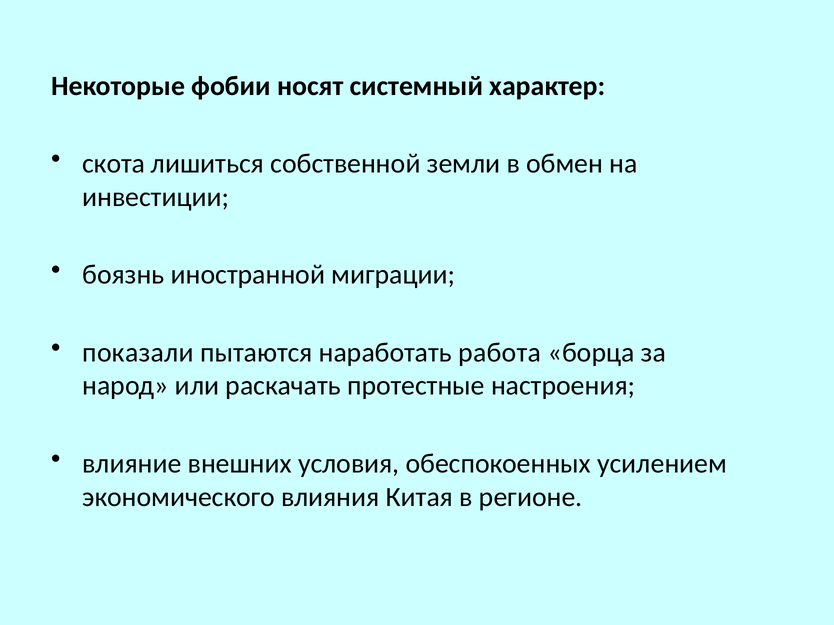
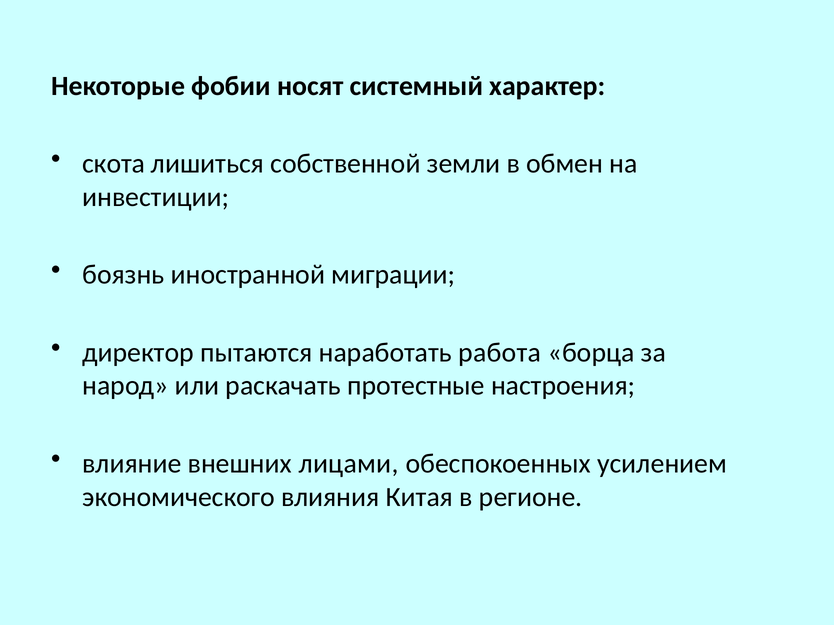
показали: показали -> директор (138, 353)
условия: условия -> лицами (349, 464)
